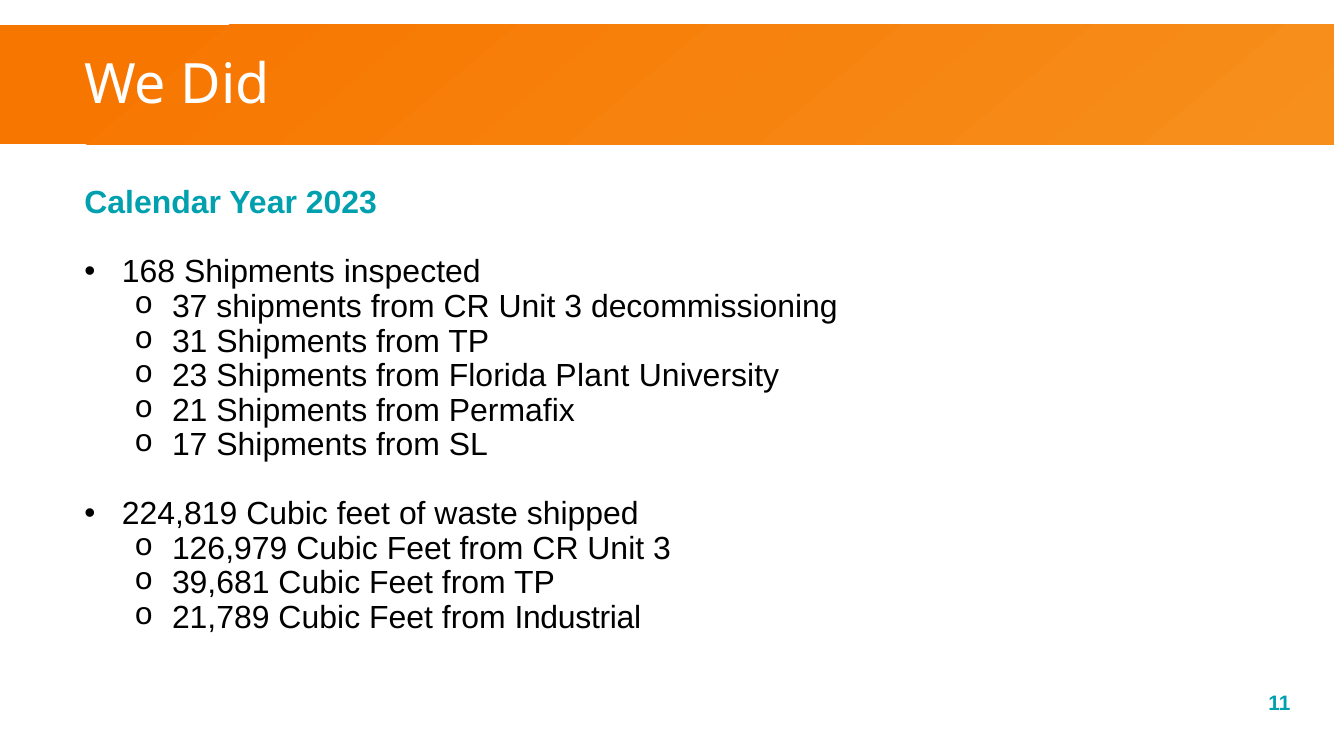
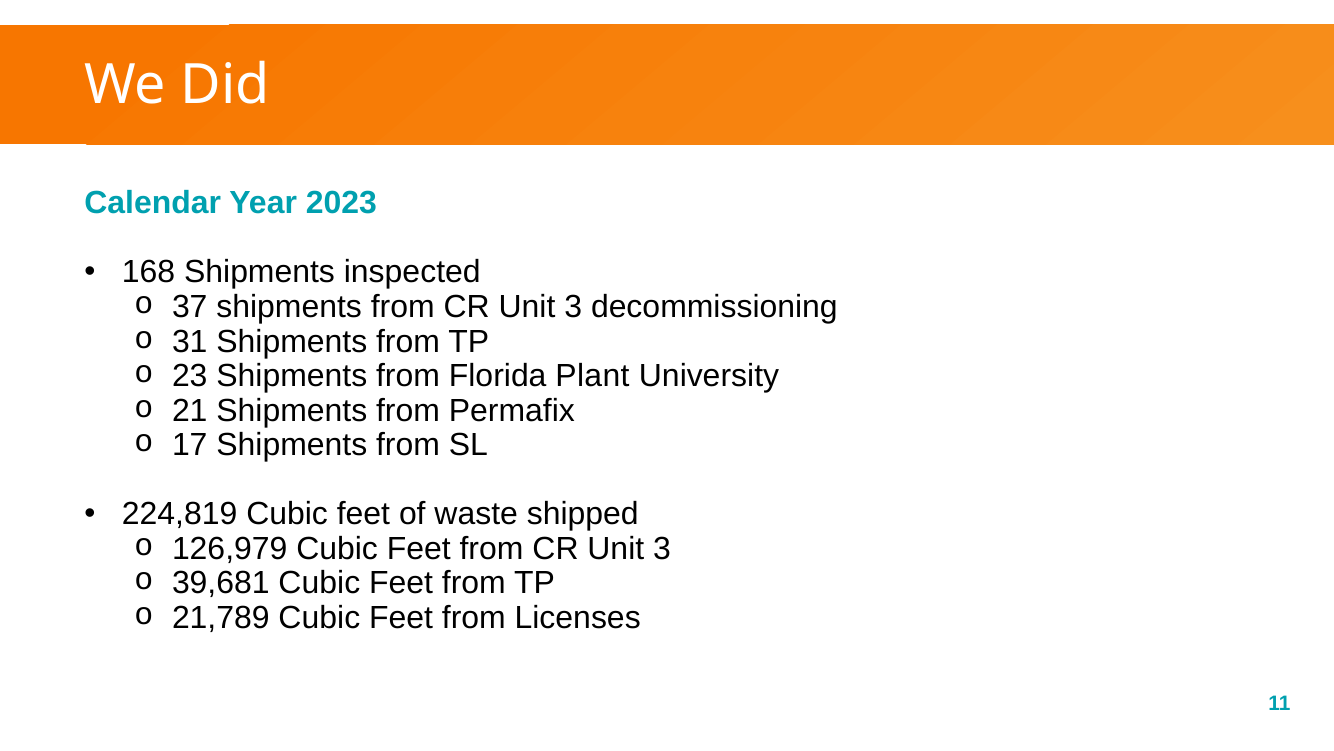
Industrial: Industrial -> Licenses (578, 617)
